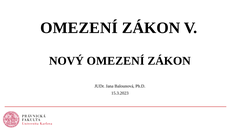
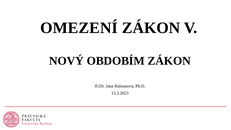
NOVÝ OMEZENÍ: OMEZENÍ -> OBDOBÍM (116, 61)
